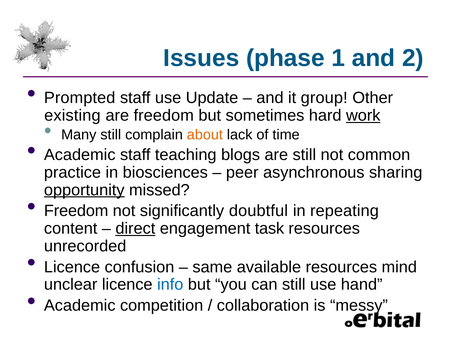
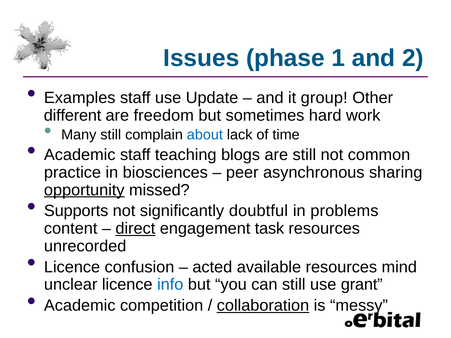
Prompted: Prompted -> Examples (80, 98)
existing: existing -> different (73, 116)
work underline: present -> none (363, 116)
about colour: orange -> blue (205, 135)
Freedom: Freedom -> Supports (76, 211)
repeating: repeating -> problems (344, 211)
same: same -> acted (212, 267)
hand: hand -> grant (362, 285)
collaboration underline: none -> present (263, 306)
